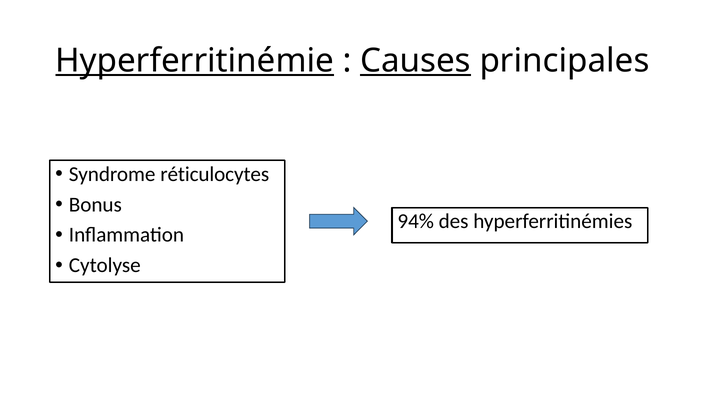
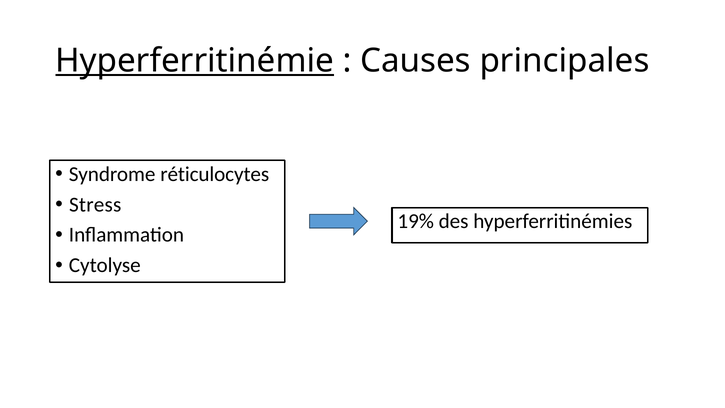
Causes underline: present -> none (416, 61)
Bonus: Bonus -> Stress (95, 204)
94%: 94% -> 19% (416, 221)
